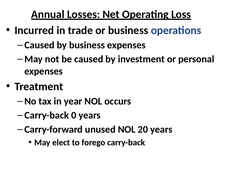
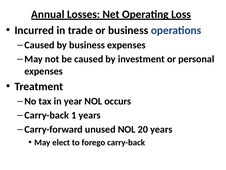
0: 0 -> 1 (74, 115)
